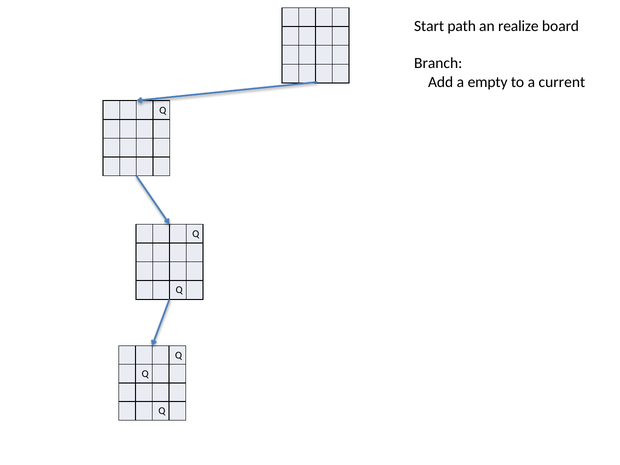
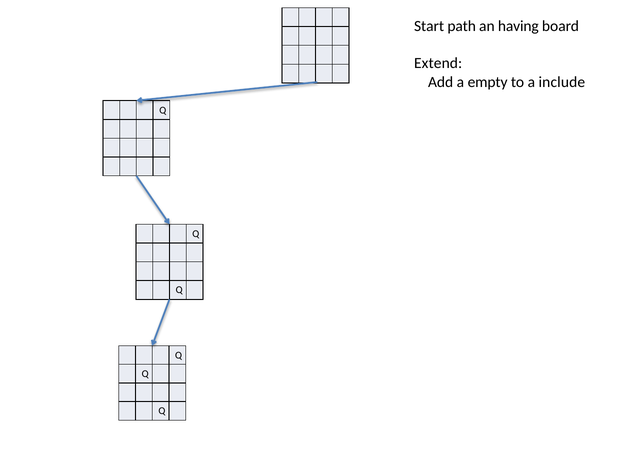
realize: realize -> having (518, 26)
Branch: Branch -> Extend (438, 63)
current: current -> include (562, 82)
